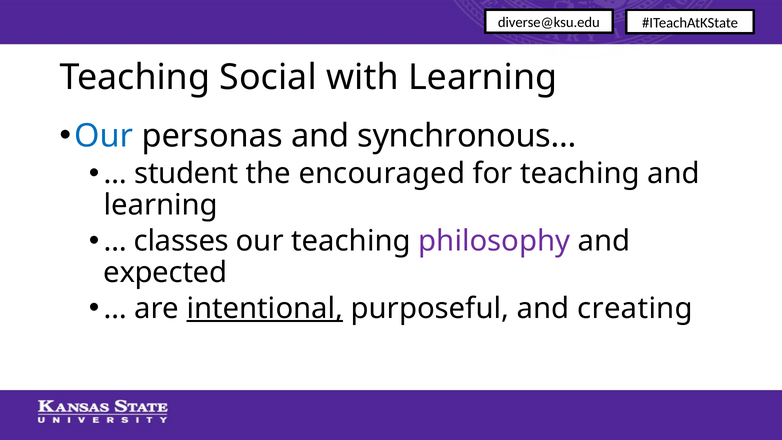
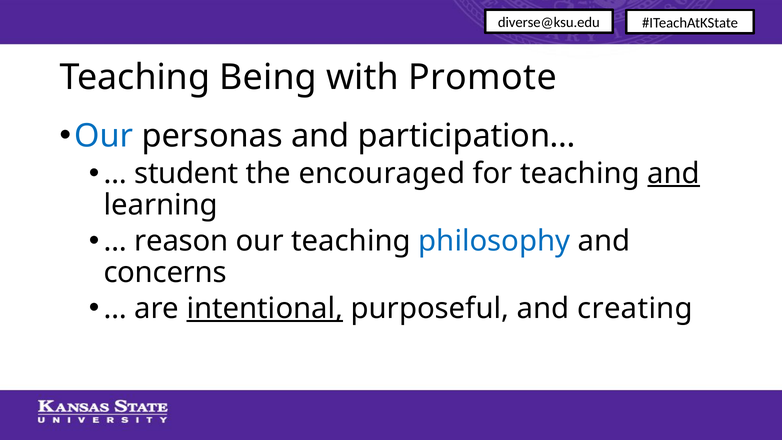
Social: Social -> Being (268, 77)
with Learning: Learning -> Promote (483, 77)
synchronous…: synchronous… -> participation… (467, 136)
and underline: none -> present (674, 173)
classes: classes -> reason (181, 241)
philosophy colour: purple -> blue (494, 241)
expected: expected -> concerns (165, 273)
